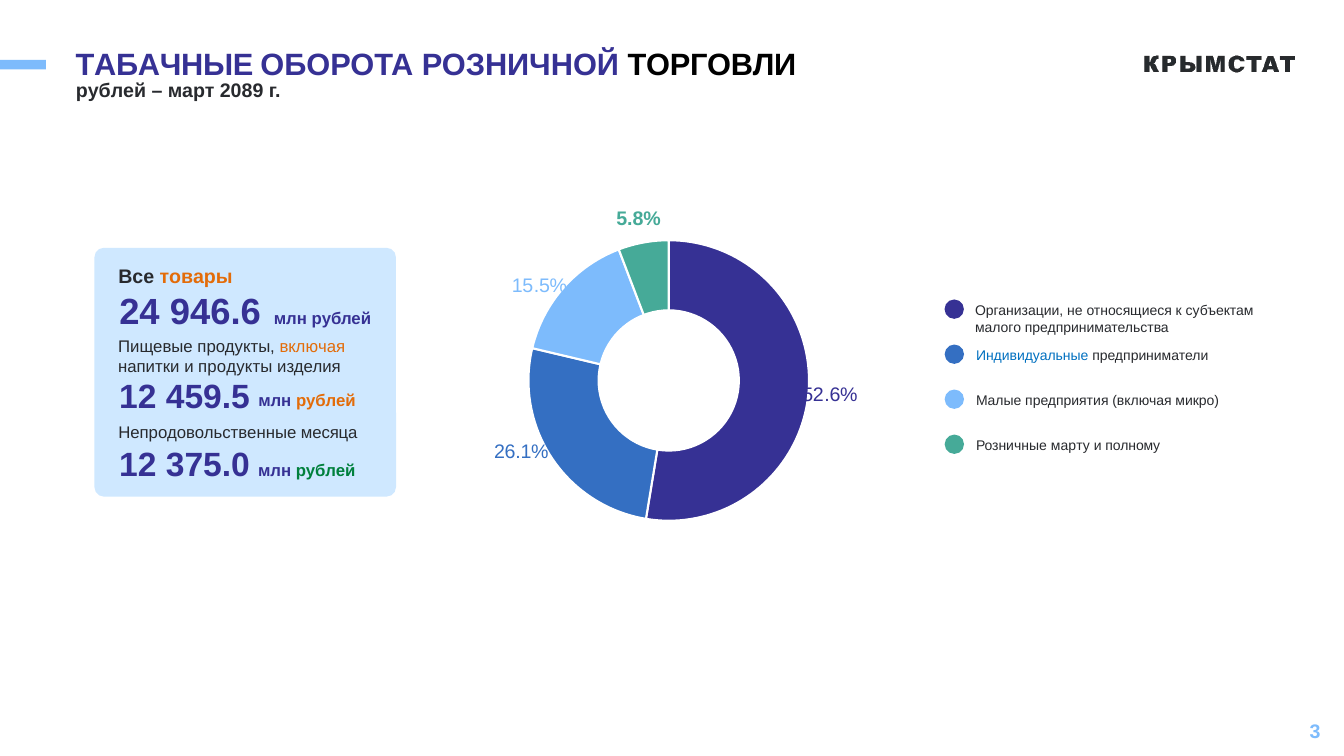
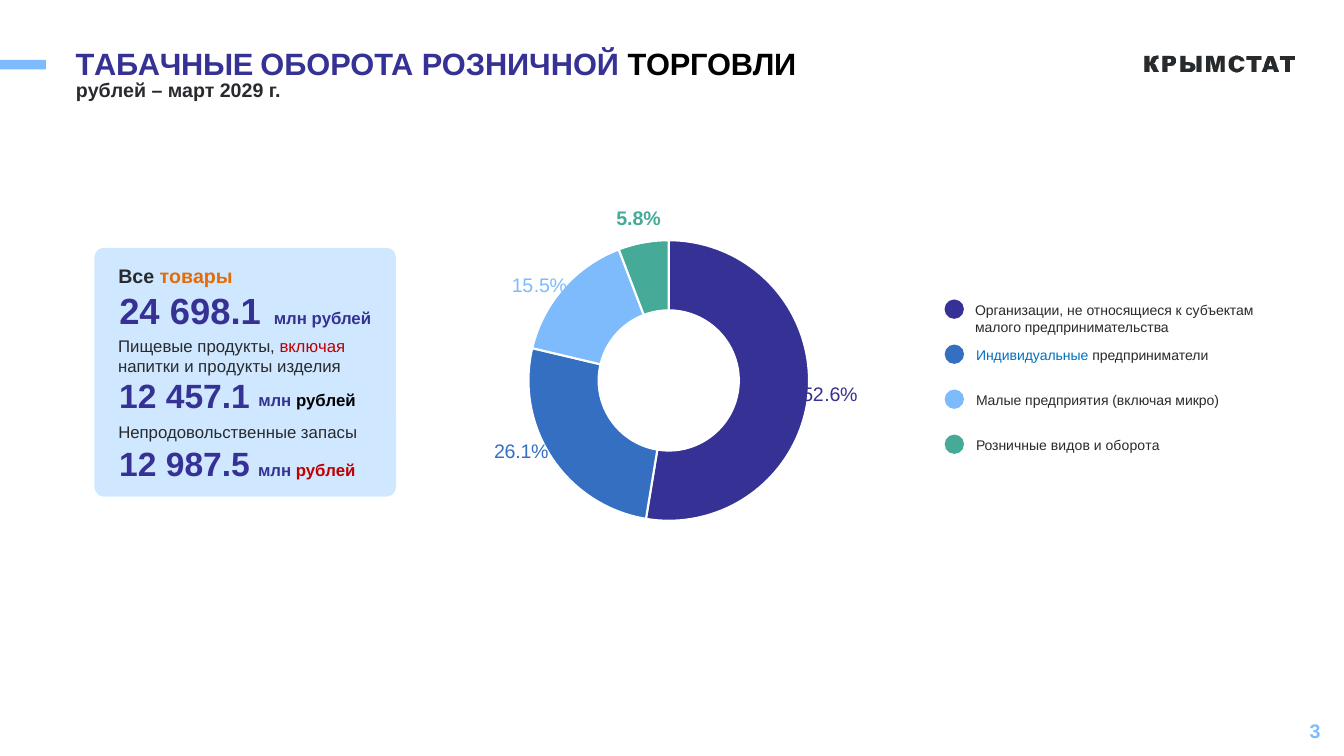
2089: 2089 -> 2029 (242, 91)
946.6: 946.6 -> 698.1 (215, 313)
включая colour: orange -> red (312, 347)
459.5: 459.5 -> 457.1 (208, 397)
рублей colour: orange -> black (326, 401)
месяца: месяца -> запасы (329, 433)
марту: марту -> видов (1070, 446)
и полному: полному -> оборота (1133, 446)
375.0: 375.0 -> 987.5 (208, 465)
рублей colour: green -> red (326, 471)
